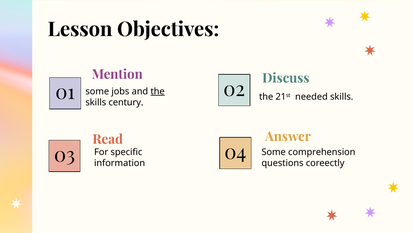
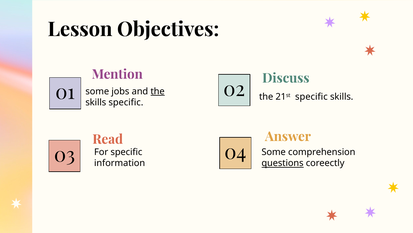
21st needed: needed -> specific (311, 97)
skills century: century -> specific (126, 102)
questions underline: none -> present (283, 163)
